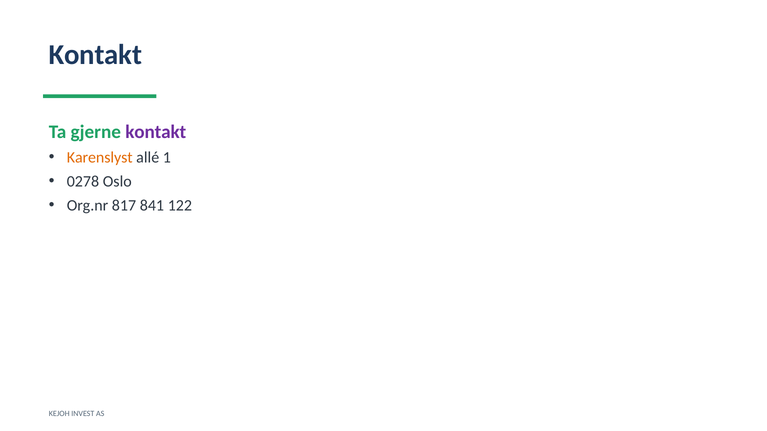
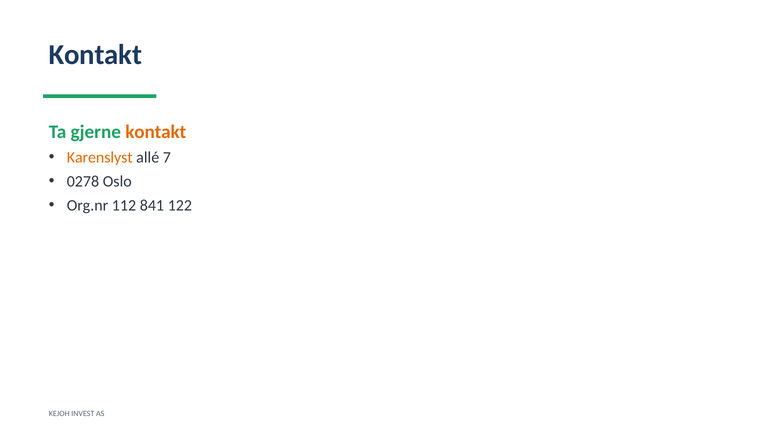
kontakt colour: purple -> orange (156, 132)
1: 1 -> 7 (167, 158)
817: 817 -> 112 (124, 206)
